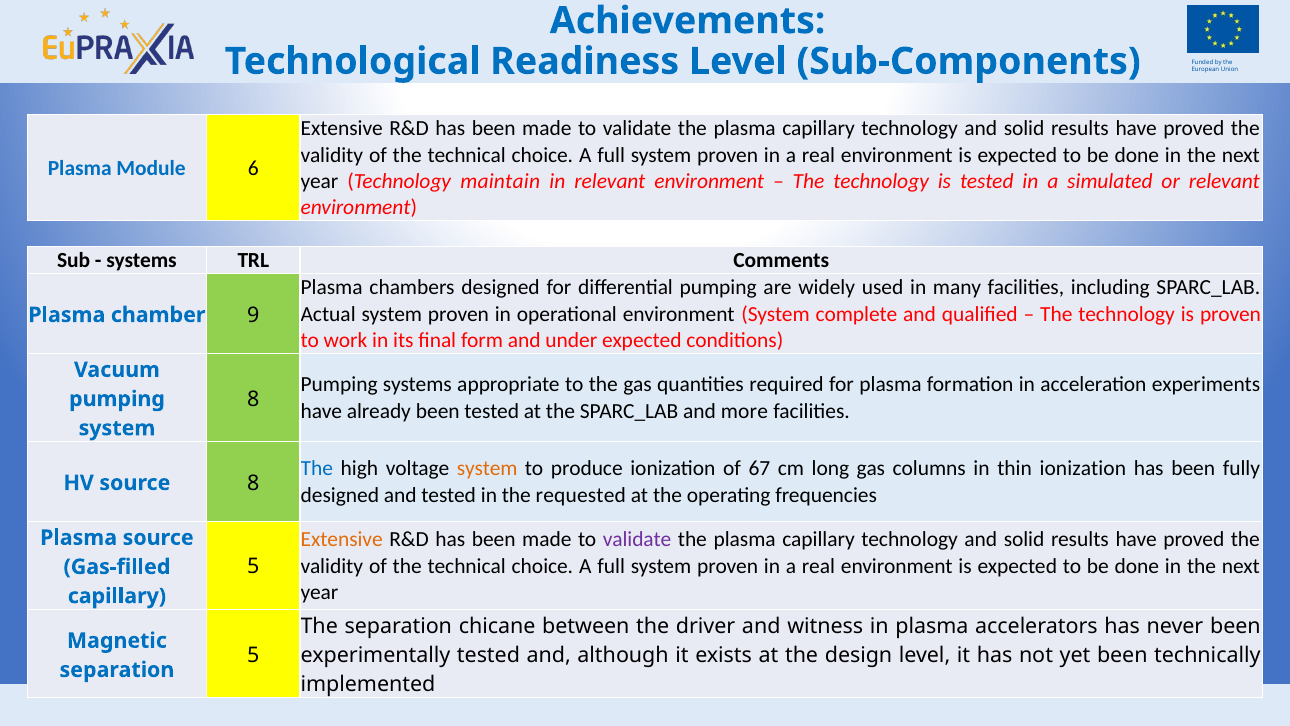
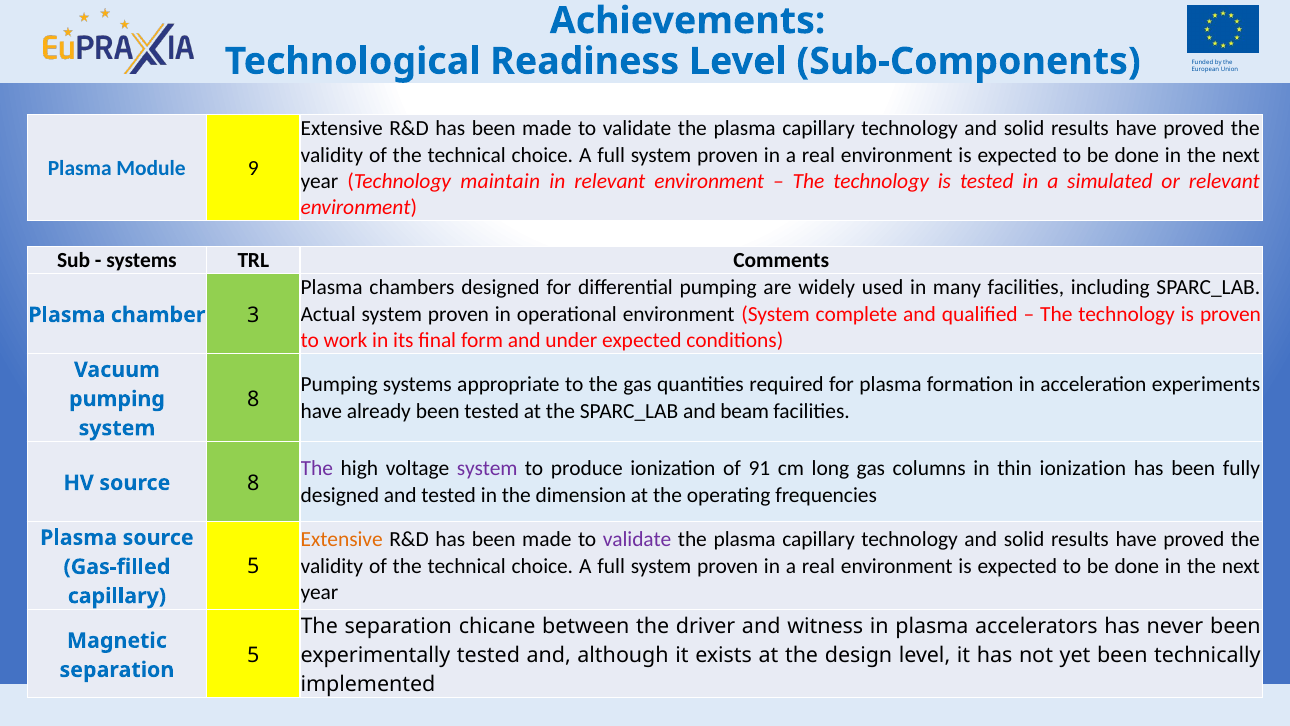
6: 6 -> 9 (253, 168)
9: 9 -> 3 (253, 315)
more: more -> beam (745, 411)
The colour: blue -> purple (317, 469)
system colour: orange -> purple (487, 469)
67: 67 -> 91 (759, 469)
requested: requested -> dimension (581, 495)
